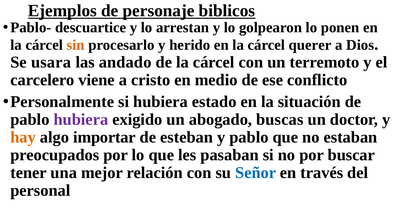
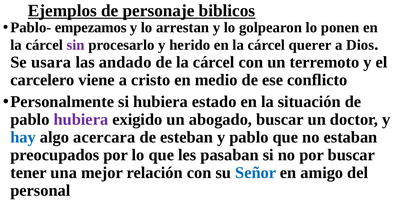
descuartice: descuartice -> empezamos (91, 27)
sin colour: orange -> purple (76, 45)
abogado buscas: buscas -> buscar (280, 119)
hay colour: orange -> blue (23, 137)
importar: importar -> acercara (104, 137)
través: través -> amigo (322, 172)
